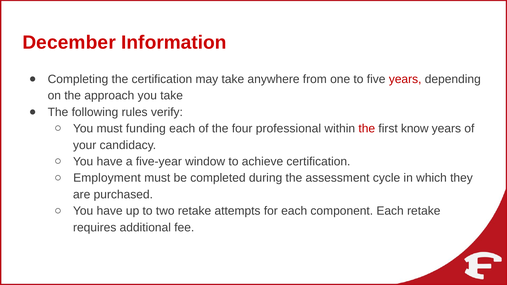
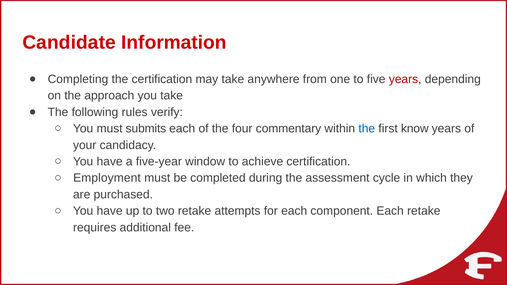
December: December -> Candidate (69, 43)
funding: funding -> submits (146, 129)
professional: professional -> commentary (289, 129)
the colour: red -> blue (367, 129)
